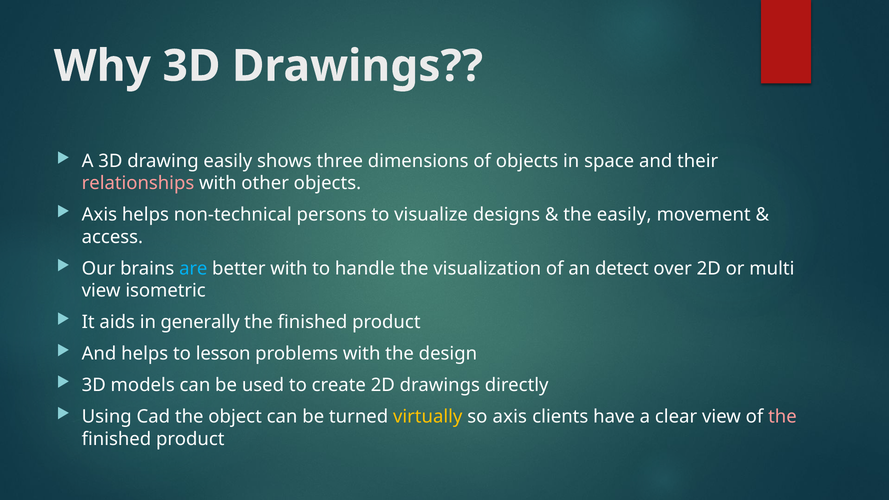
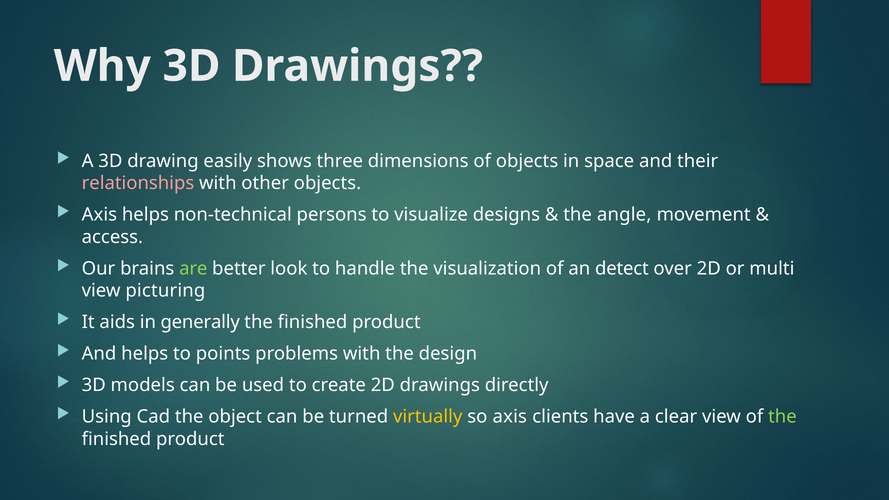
the easily: easily -> angle (624, 215)
are colour: light blue -> light green (193, 269)
better with: with -> look (289, 269)
isometric: isometric -> picturing (165, 291)
lesson: lesson -> points (223, 354)
the colour: pink -> light green (782, 417)
